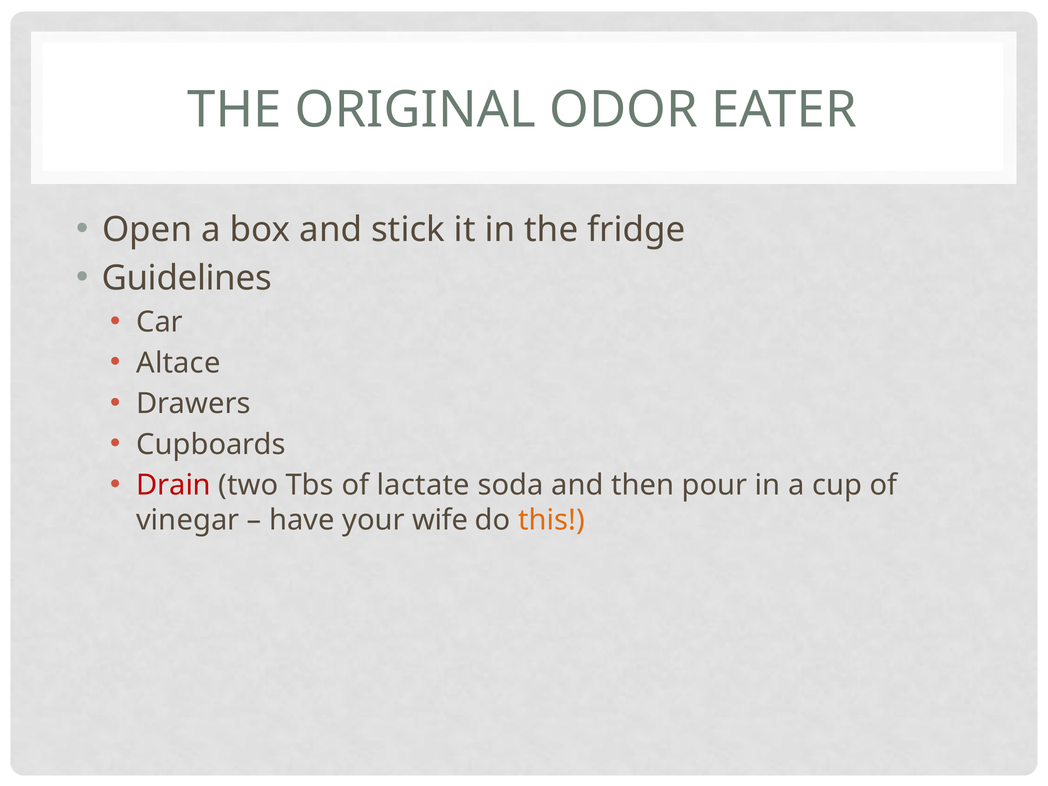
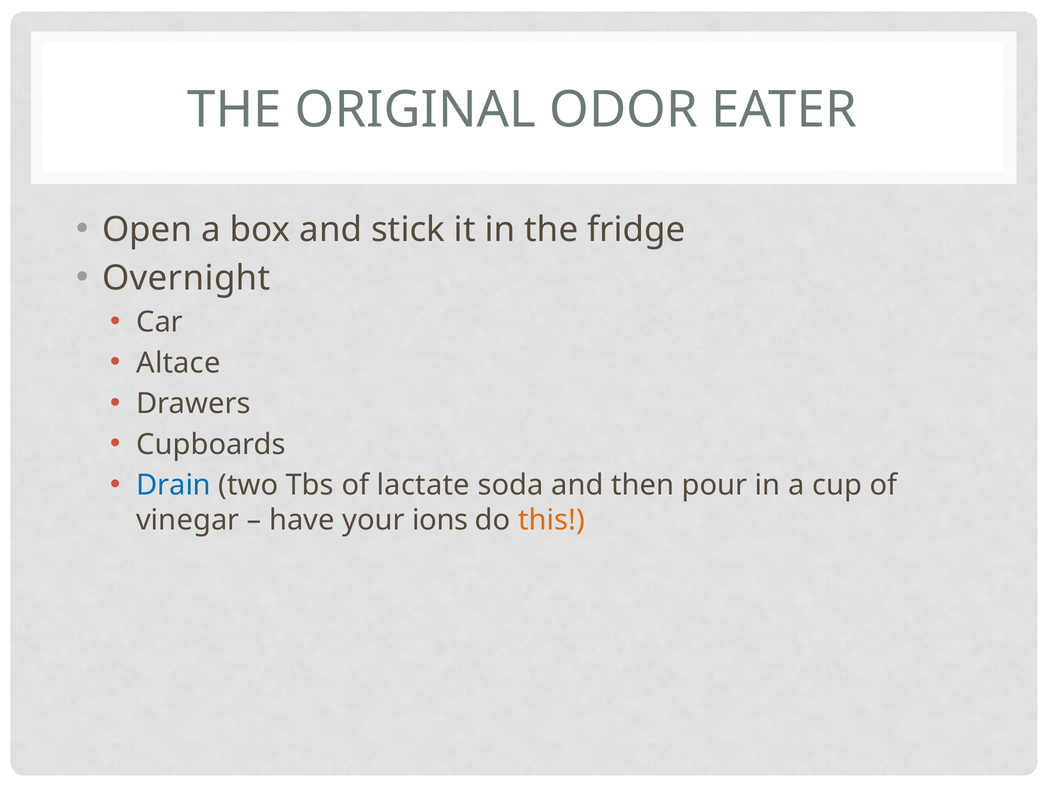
Guidelines: Guidelines -> Overnight (186, 278)
Drain colour: red -> blue (174, 485)
wife: wife -> ions (440, 520)
